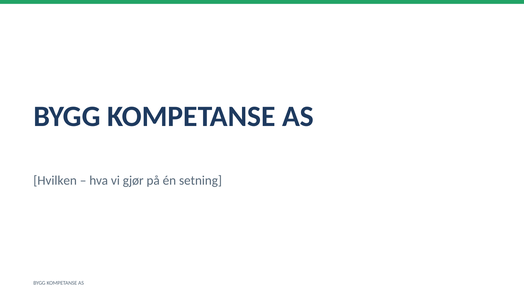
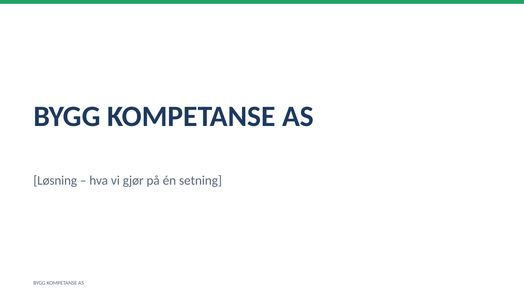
Hvilken: Hvilken -> Løsning (55, 180)
